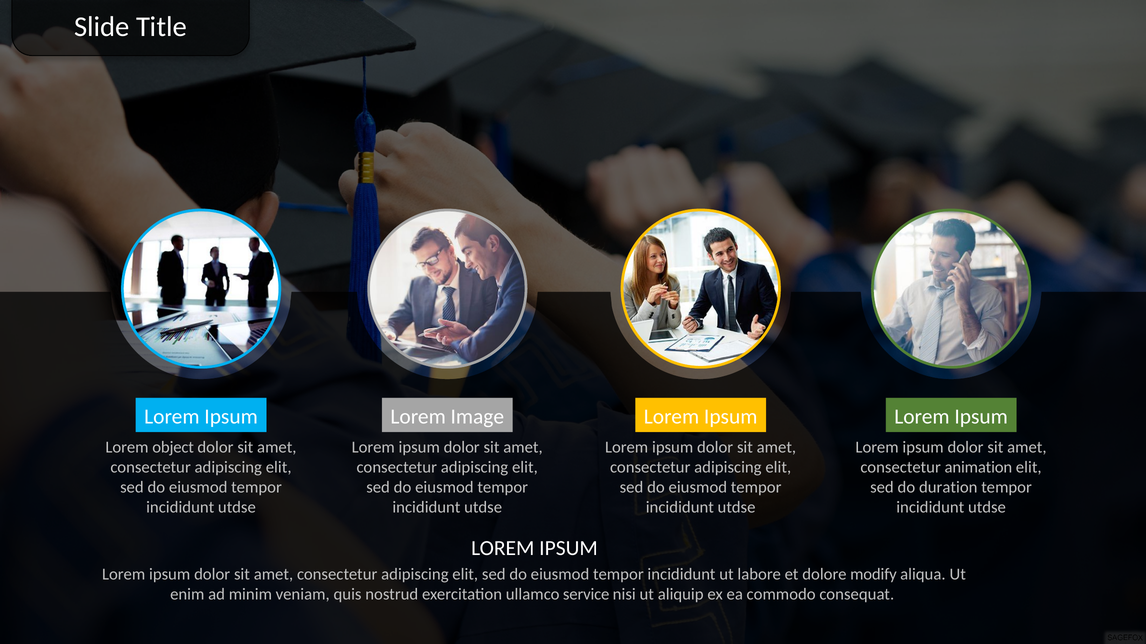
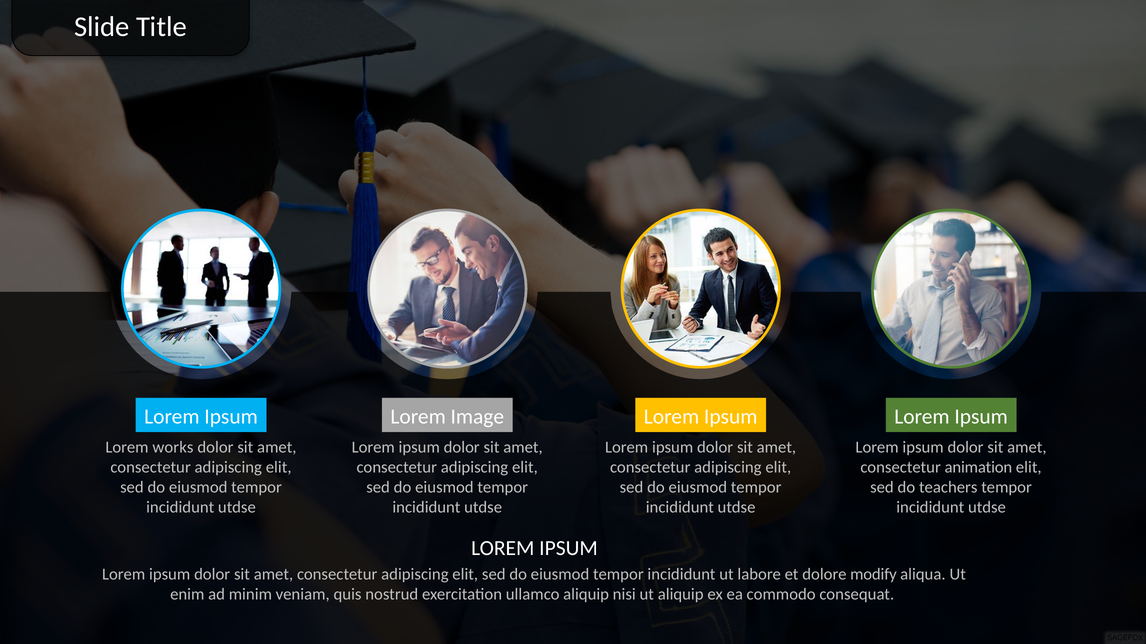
object: object -> works (173, 448)
duration: duration -> teachers (948, 488)
ullamco service: service -> aliquip (586, 595)
